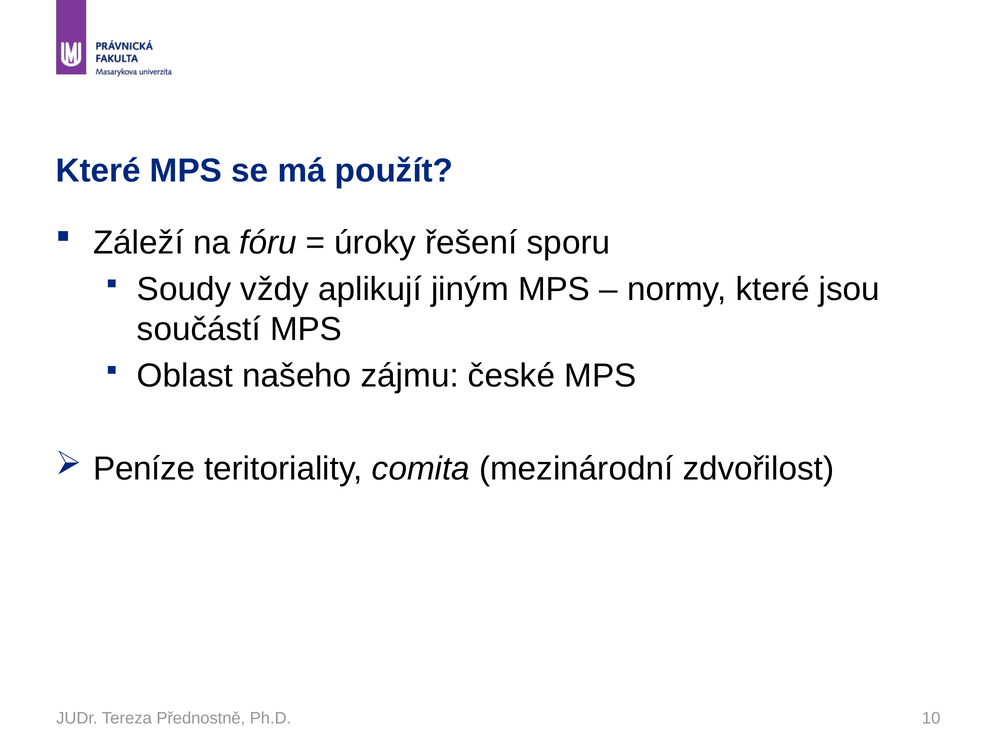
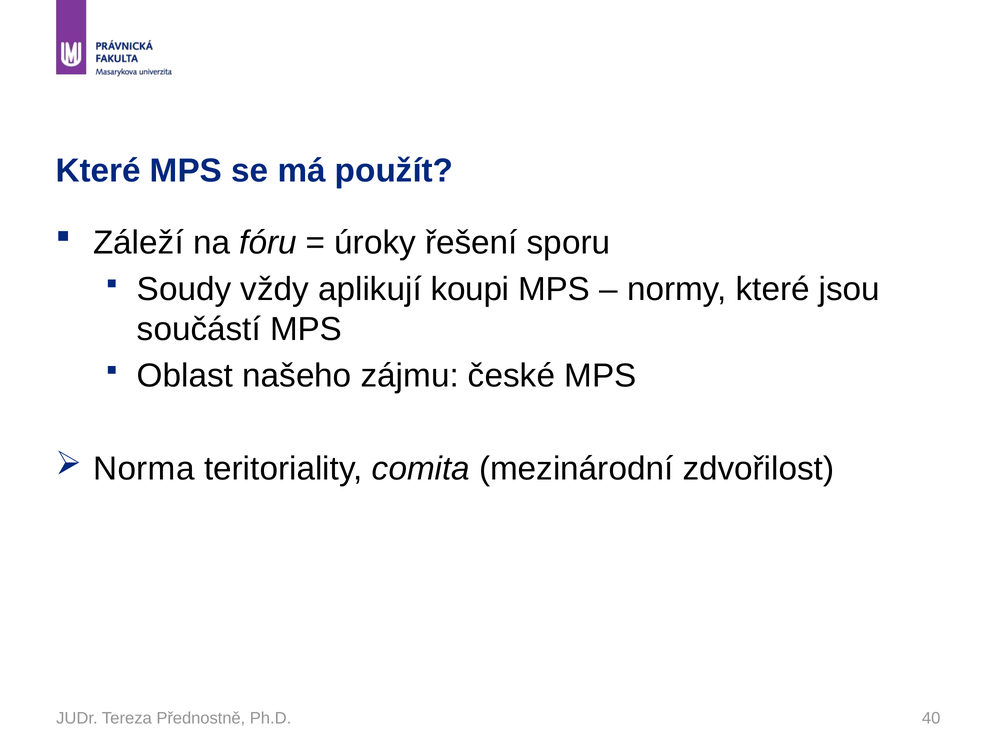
jiným: jiným -> koupi (470, 289)
Peníze: Peníze -> Norma (144, 469)
10: 10 -> 40 (931, 719)
